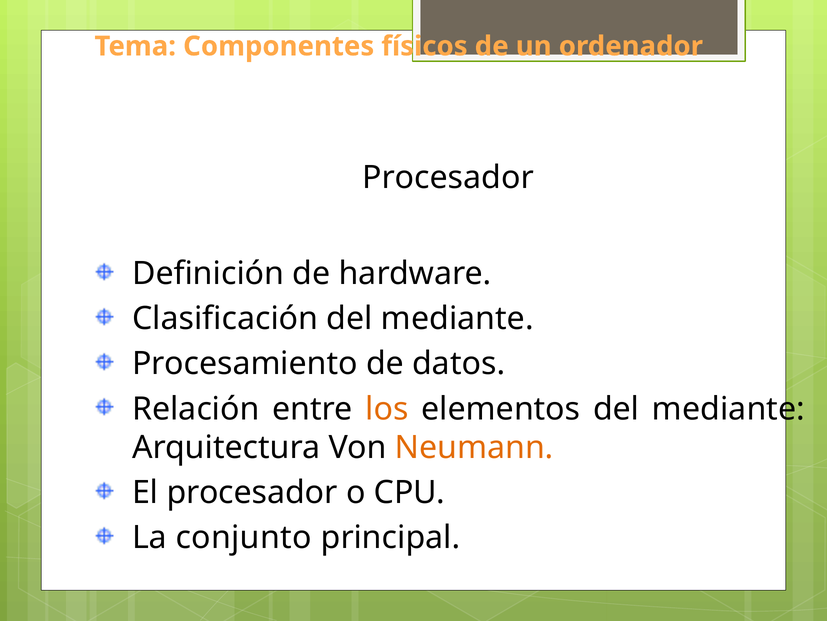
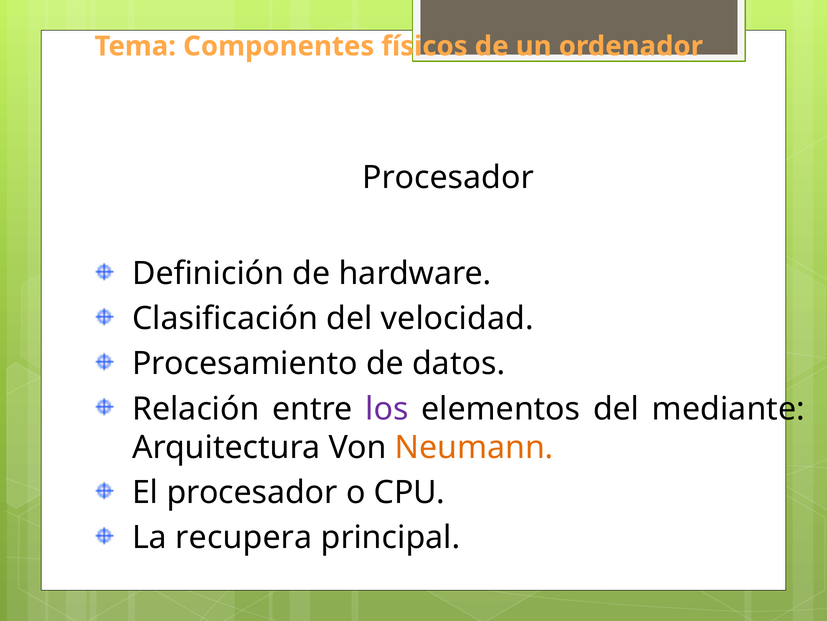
Clasificación del mediante: mediante -> velocidad (457, 318)
los colour: orange -> purple (387, 408)
conjunto: conjunto -> recupera (244, 537)
